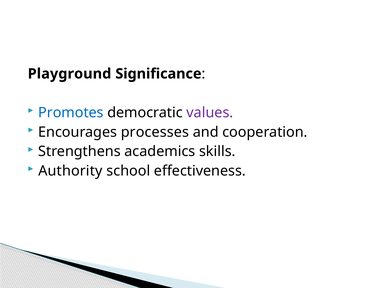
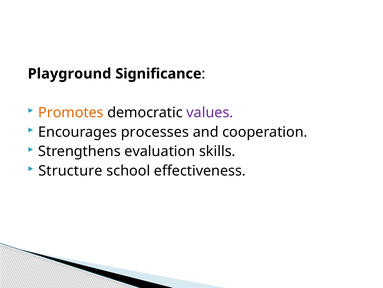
Promotes colour: blue -> orange (71, 112)
academics: academics -> evaluation (160, 151)
Authority: Authority -> Structure (70, 170)
